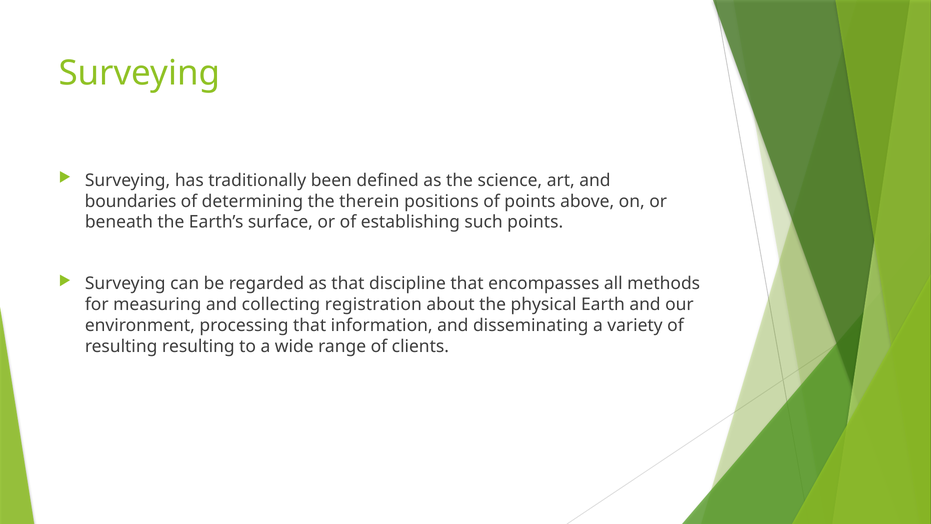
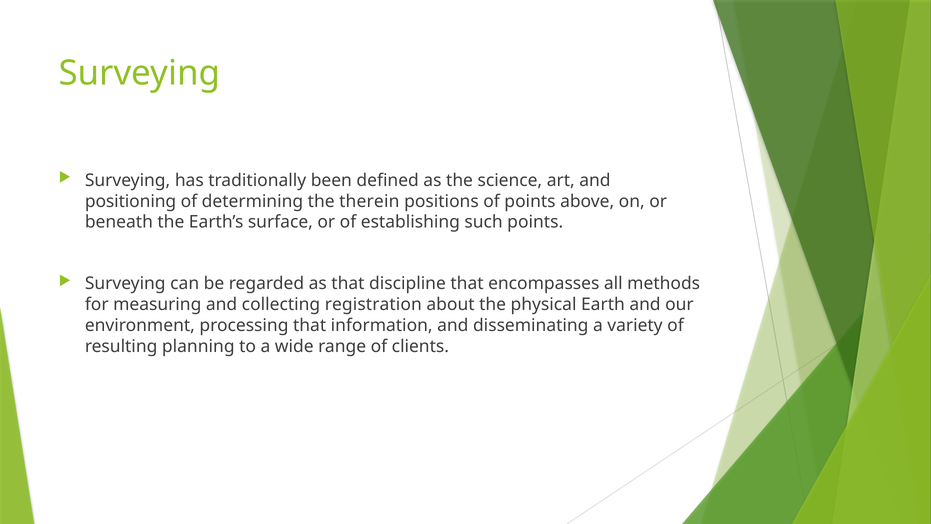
boundaries: boundaries -> positioning (131, 201)
resulting resulting: resulting -> planning (198, 346)
